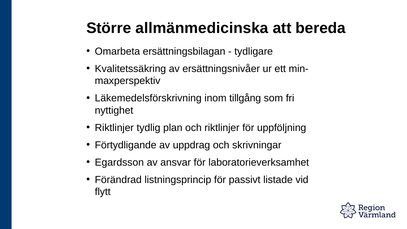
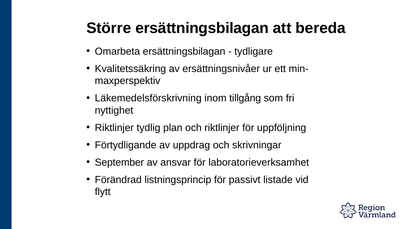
Större allmänmedicinska: allmänmedicinska -> ersättningsbilagan (202, 28)
Egardsson: Egardsson -> September (119, 162)
